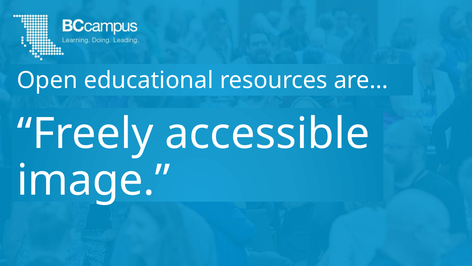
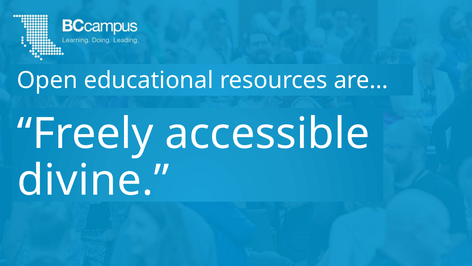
image: image -> divine (93, 180)
